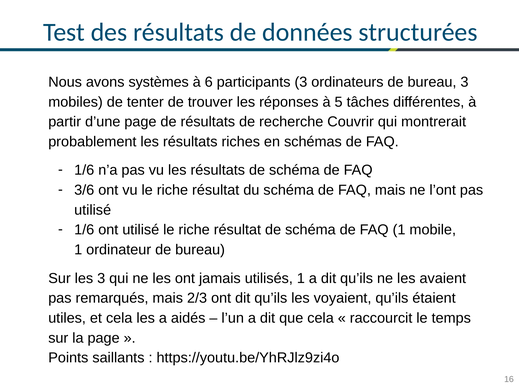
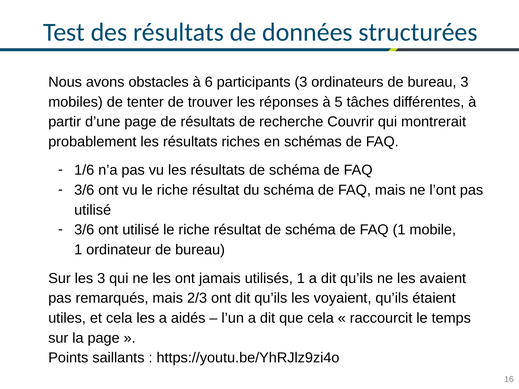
systèmes: systèmes -> obstacles (159, 82)
1/6: 1/6 -> 3/6 (84, 230)
